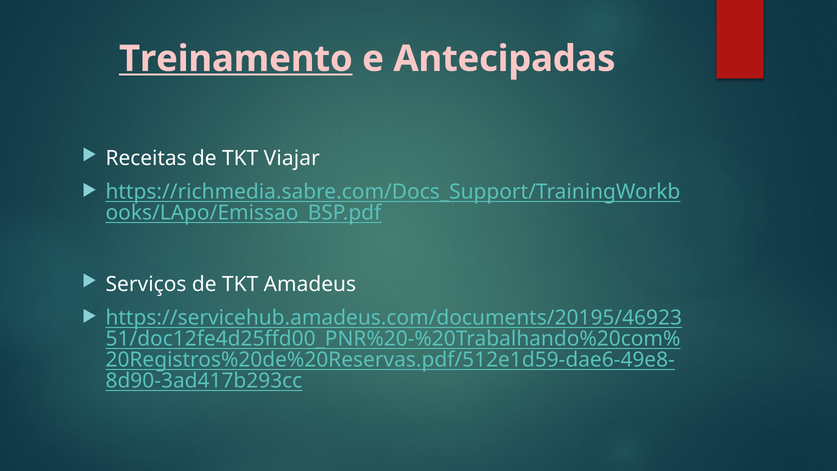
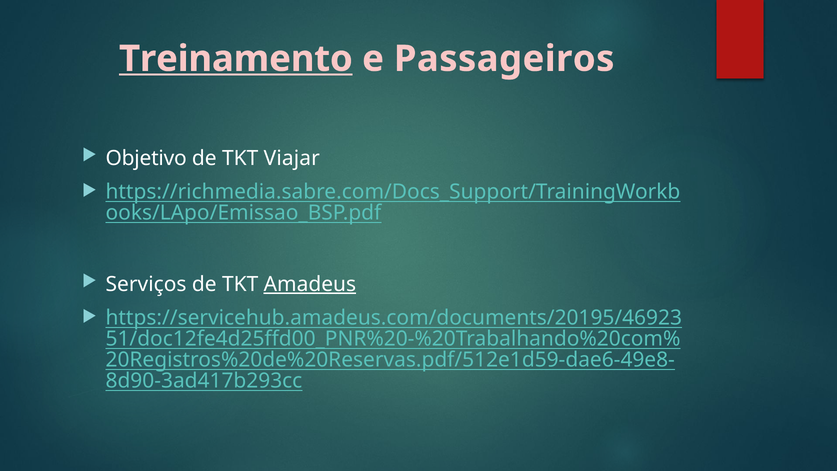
Antecipadas: Antecipadas -> Passageiros (504, 59)
Receitas: Receitas -> Objetivo (146, 158)
Amadeus underline: none -> present (310, 284)
